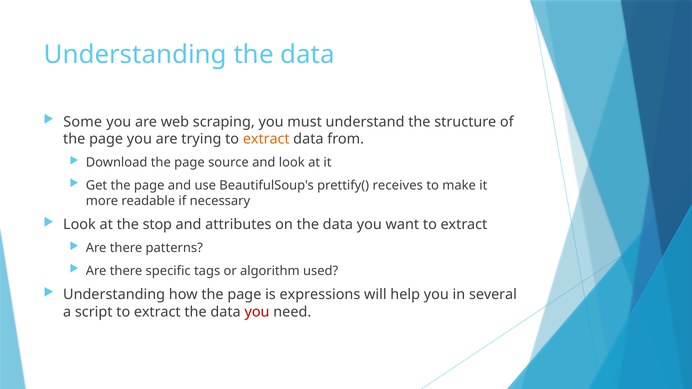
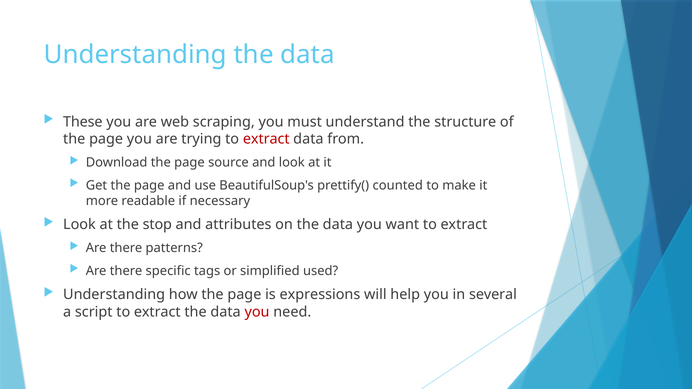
Some: Some -> These (83, 122)
extract colour: orange -> red (266, 139)
receives: receives -> counted (398, 185)
algorithm: algorithm -> simplified (270, 271)
